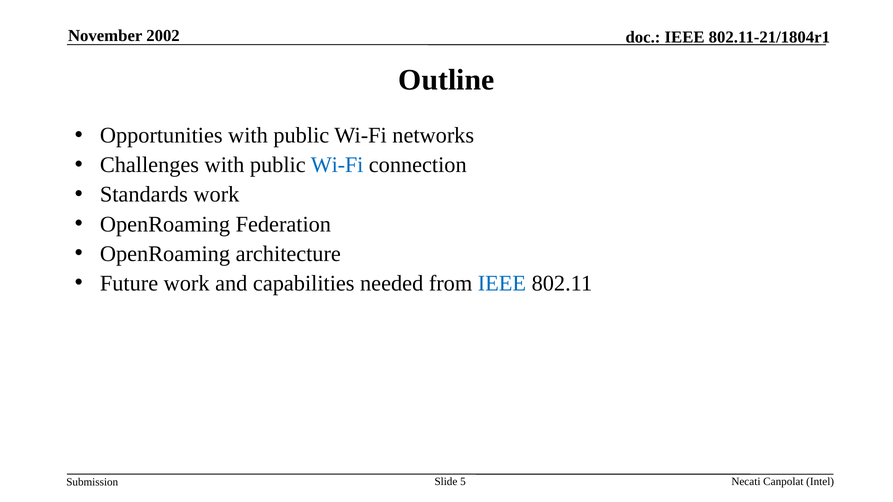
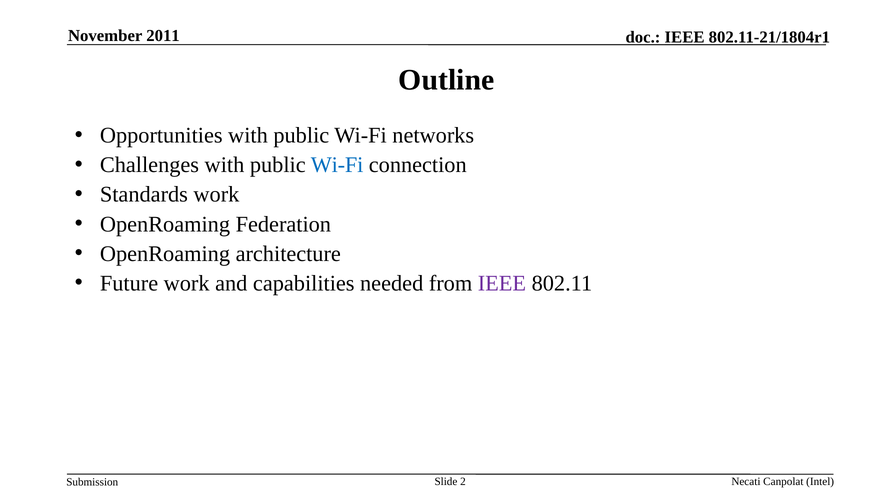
2002: 2002 -> 2011 (163, 36)
IEEE colour: blue -> purple (502, 283)
5: 5 -> 2 (463, 482)
